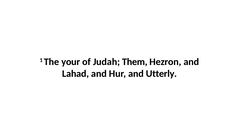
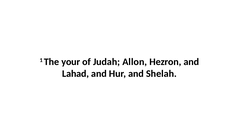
Them: Them -> Allon (135, 62)
Utterly: Utterly -> Shelah (161, 74)
